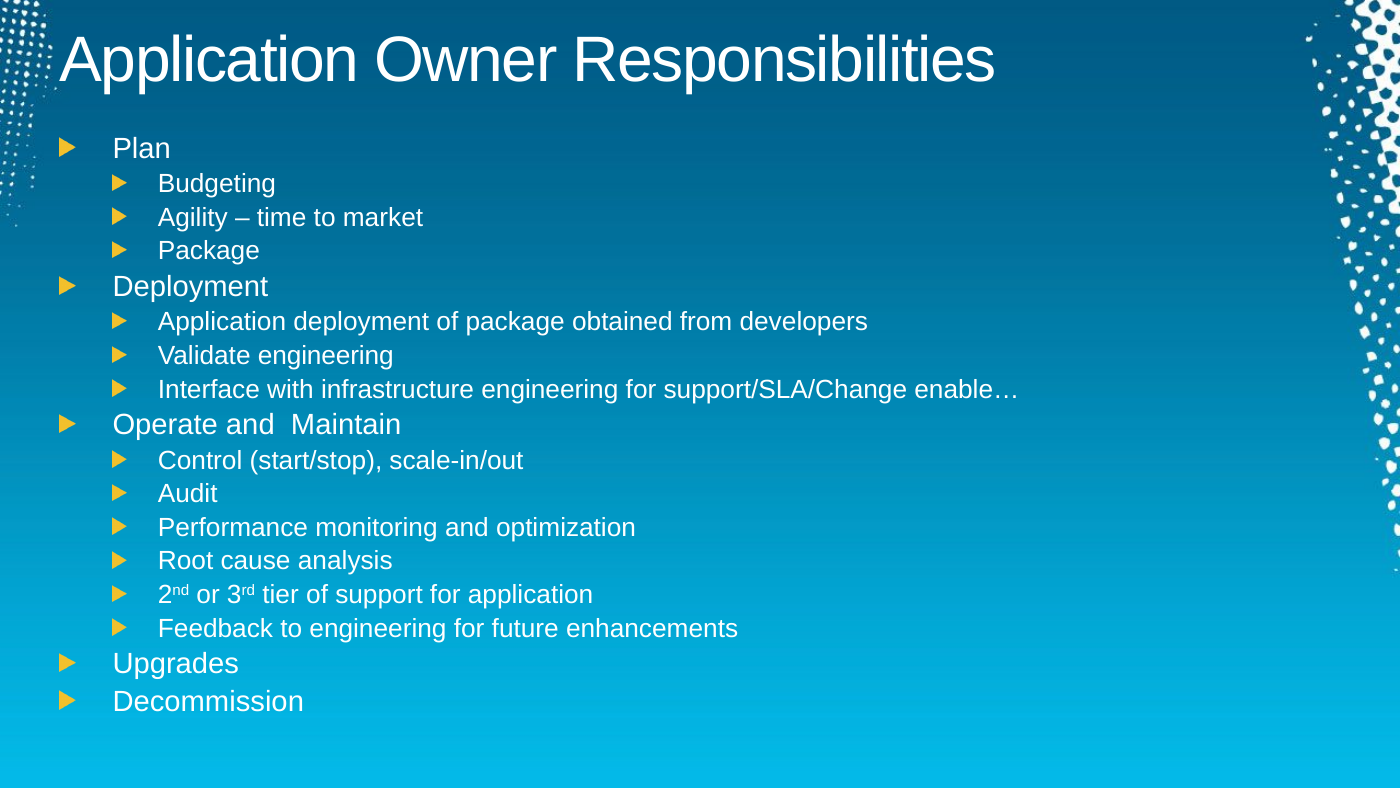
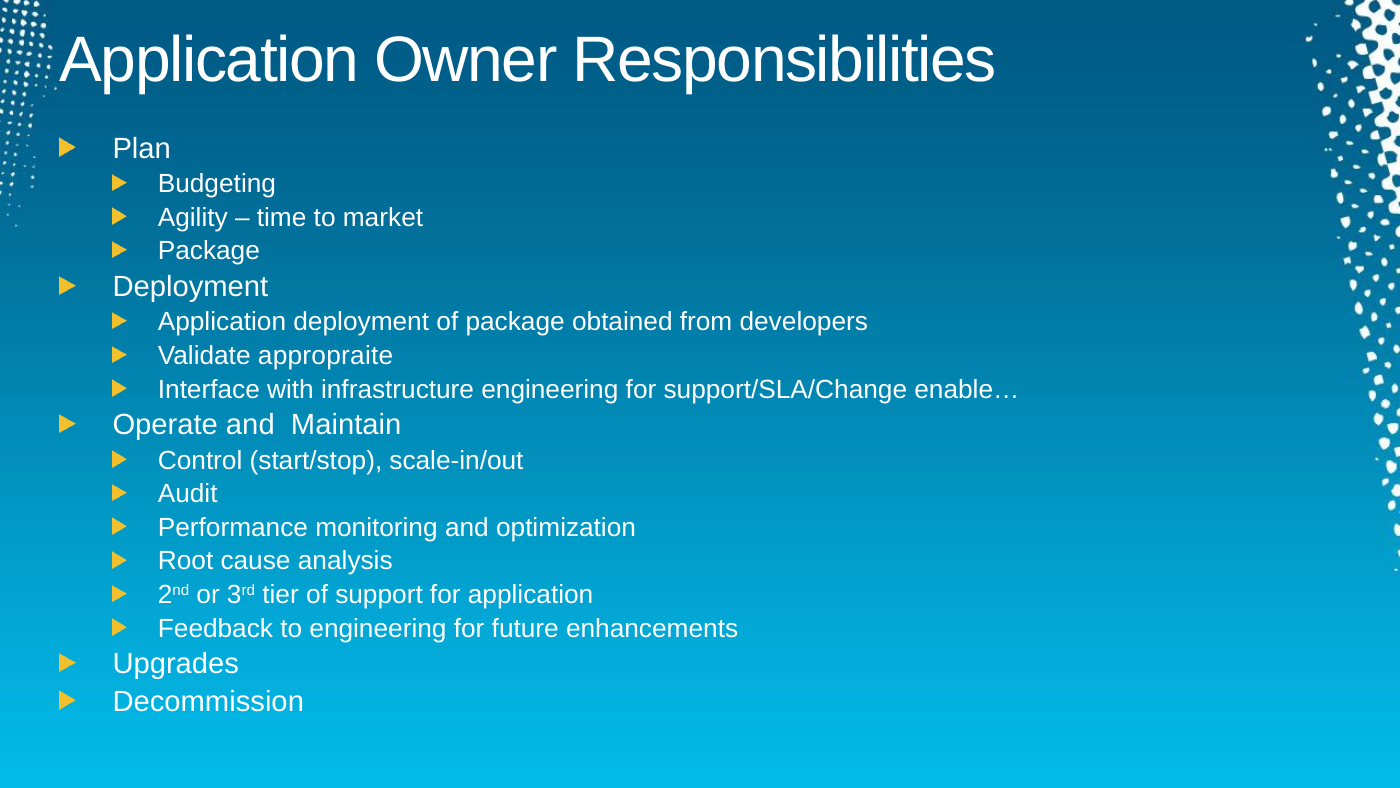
Validate engineering: engineering -> appropraite (326, 356)
